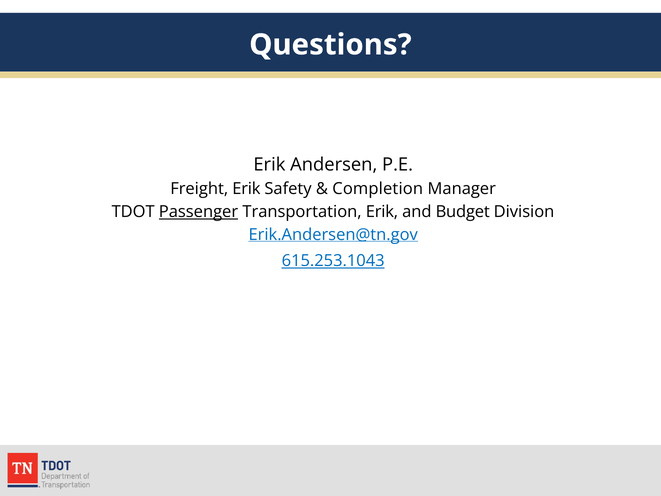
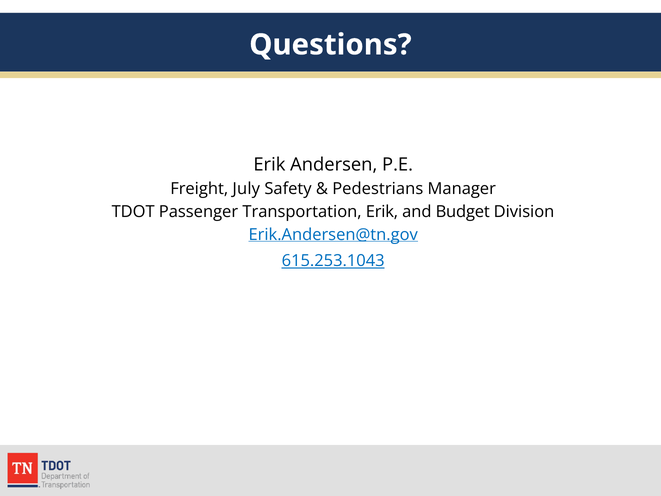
Freight Erik: Erik -> July (246, 188)
Completion: Completion -> Pedestrians (378, 188)
Passenger underline: present -> none (198, 212)
